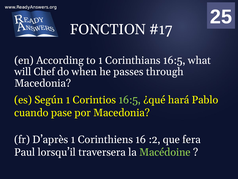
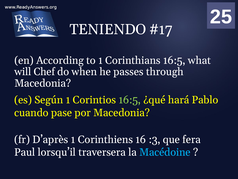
FONCTION: FONCTION -> TENIENDO (108, 29)
:2: :2 -> :3 (154, 139)
Macédoine colour: light green -> light blue (165, 152)
